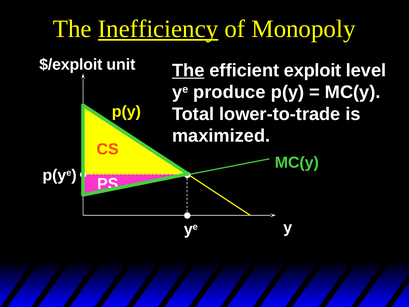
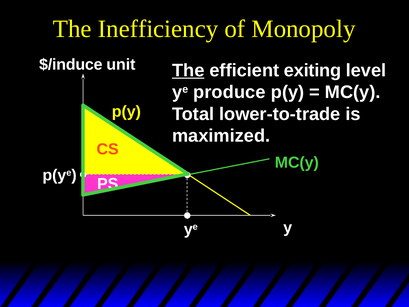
Inefficiency underline: present -> none (158, 29)
$/exploit: $/exploit -> $/induce (71, 64)
exploit: exploit -> exiting (313, 70)
